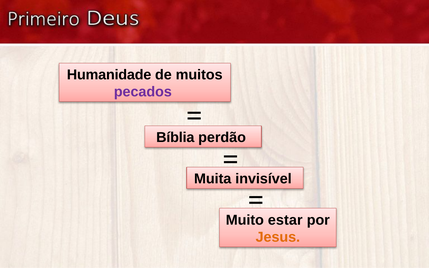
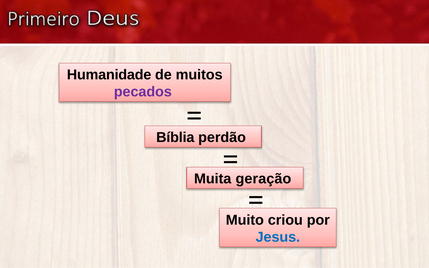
invisível: invisível -> geração (263, 179)
estar: estar -> criou (285, 220)
Jesus colour: orange -> blue (278, 237)
